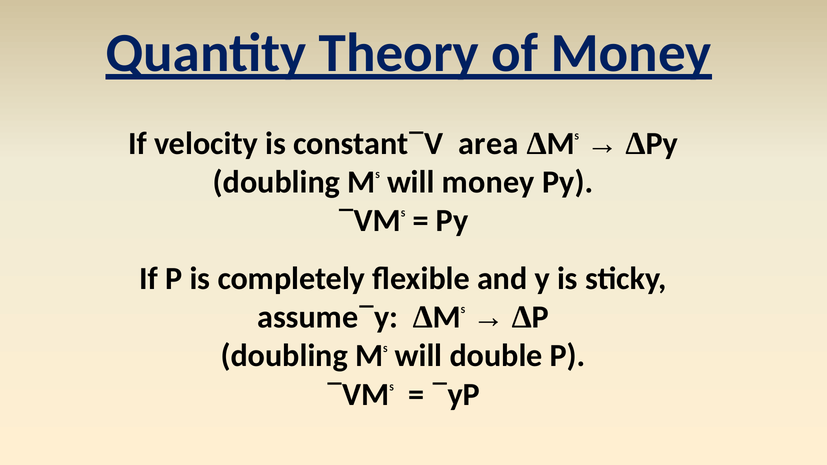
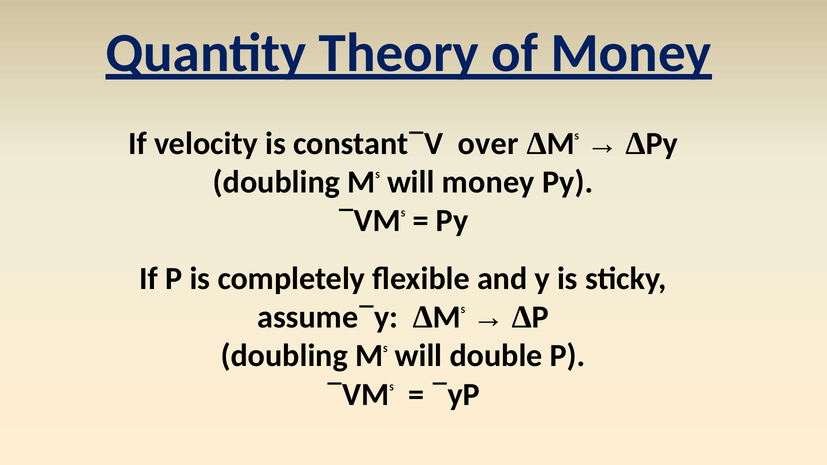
area: area -> over (488, 144)
